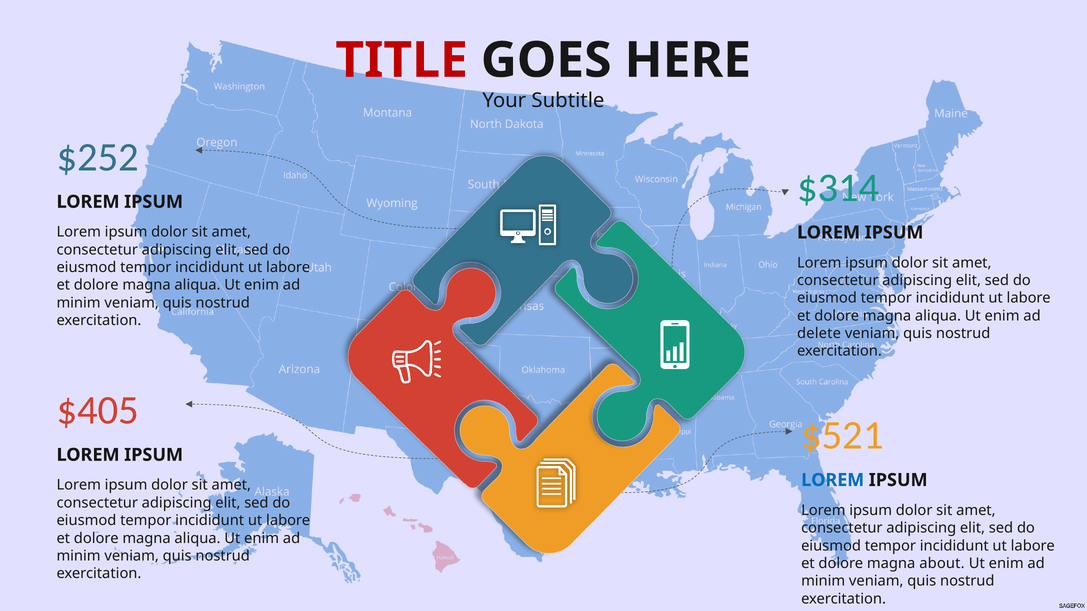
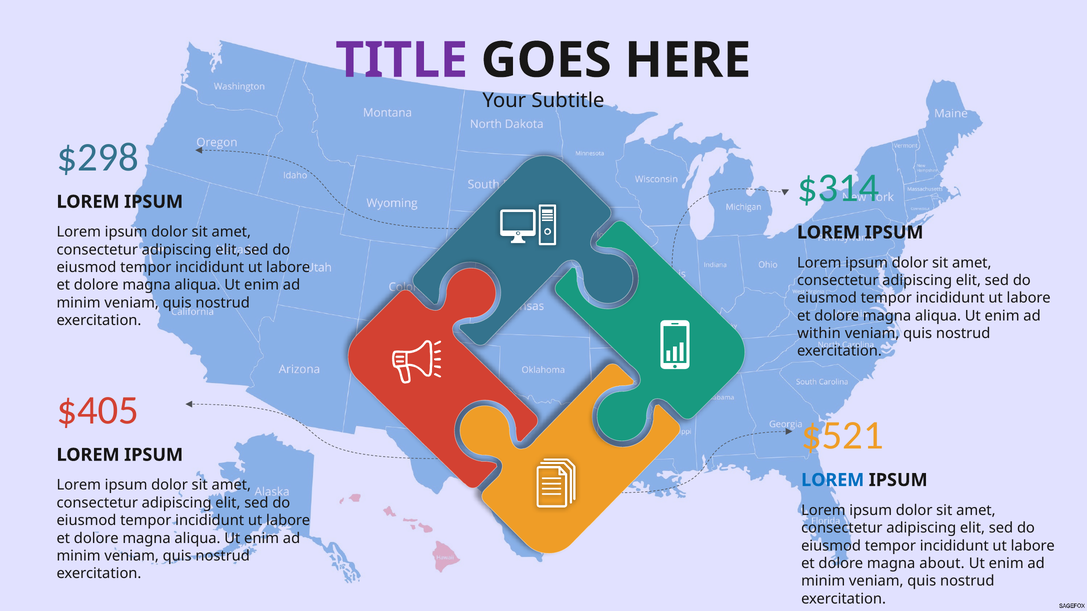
TITLE colour: red -> purple (402, 60)
$252: $252 -> $298 (98, 157)
delete: delete -> within (819, 334)
